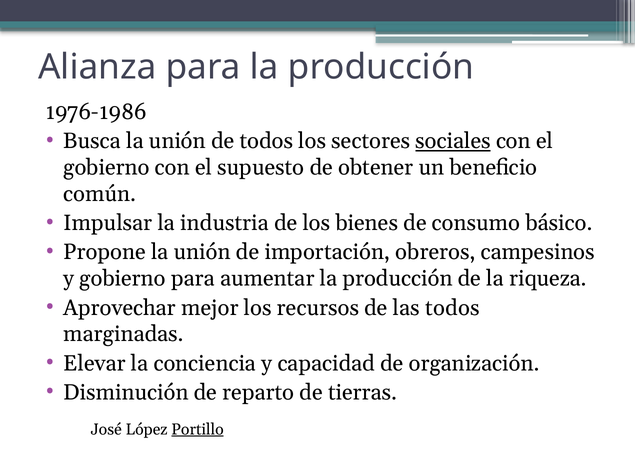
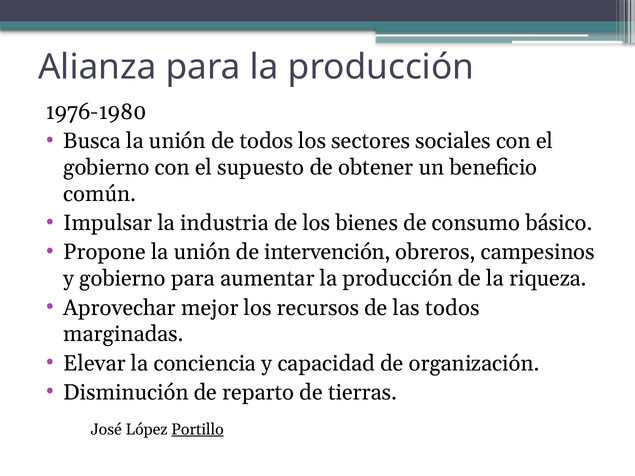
1976-1986: 1976-1986 -> 1976-1980 (96, 112)
sociales underline: present -> none (453, 141)
importación: importación -> intervención (327, 252)
